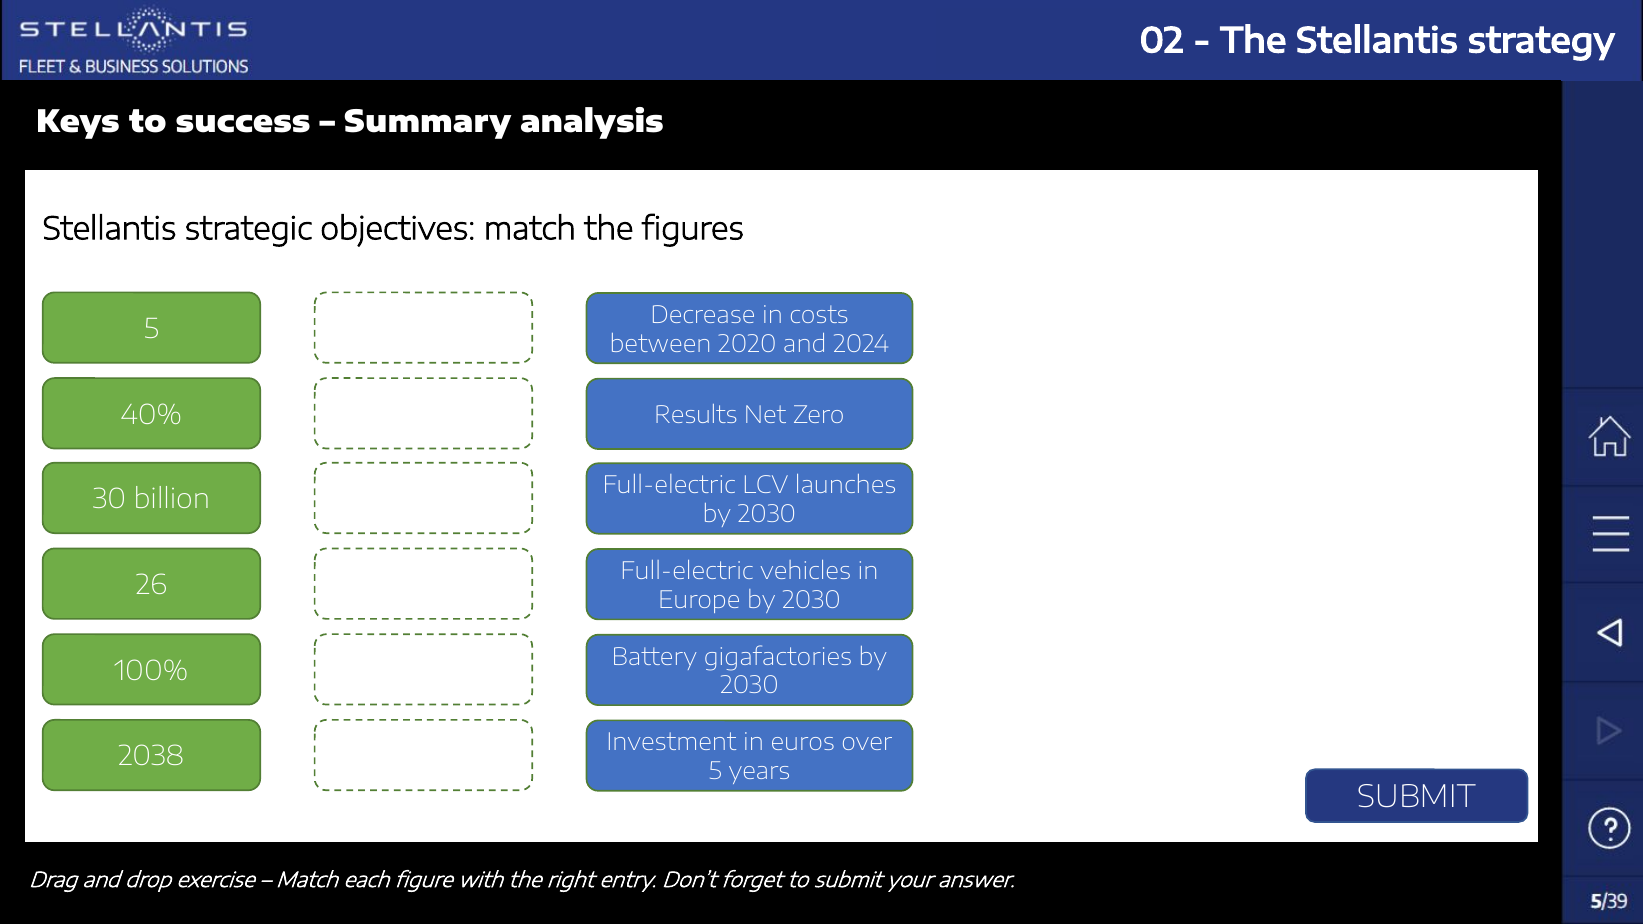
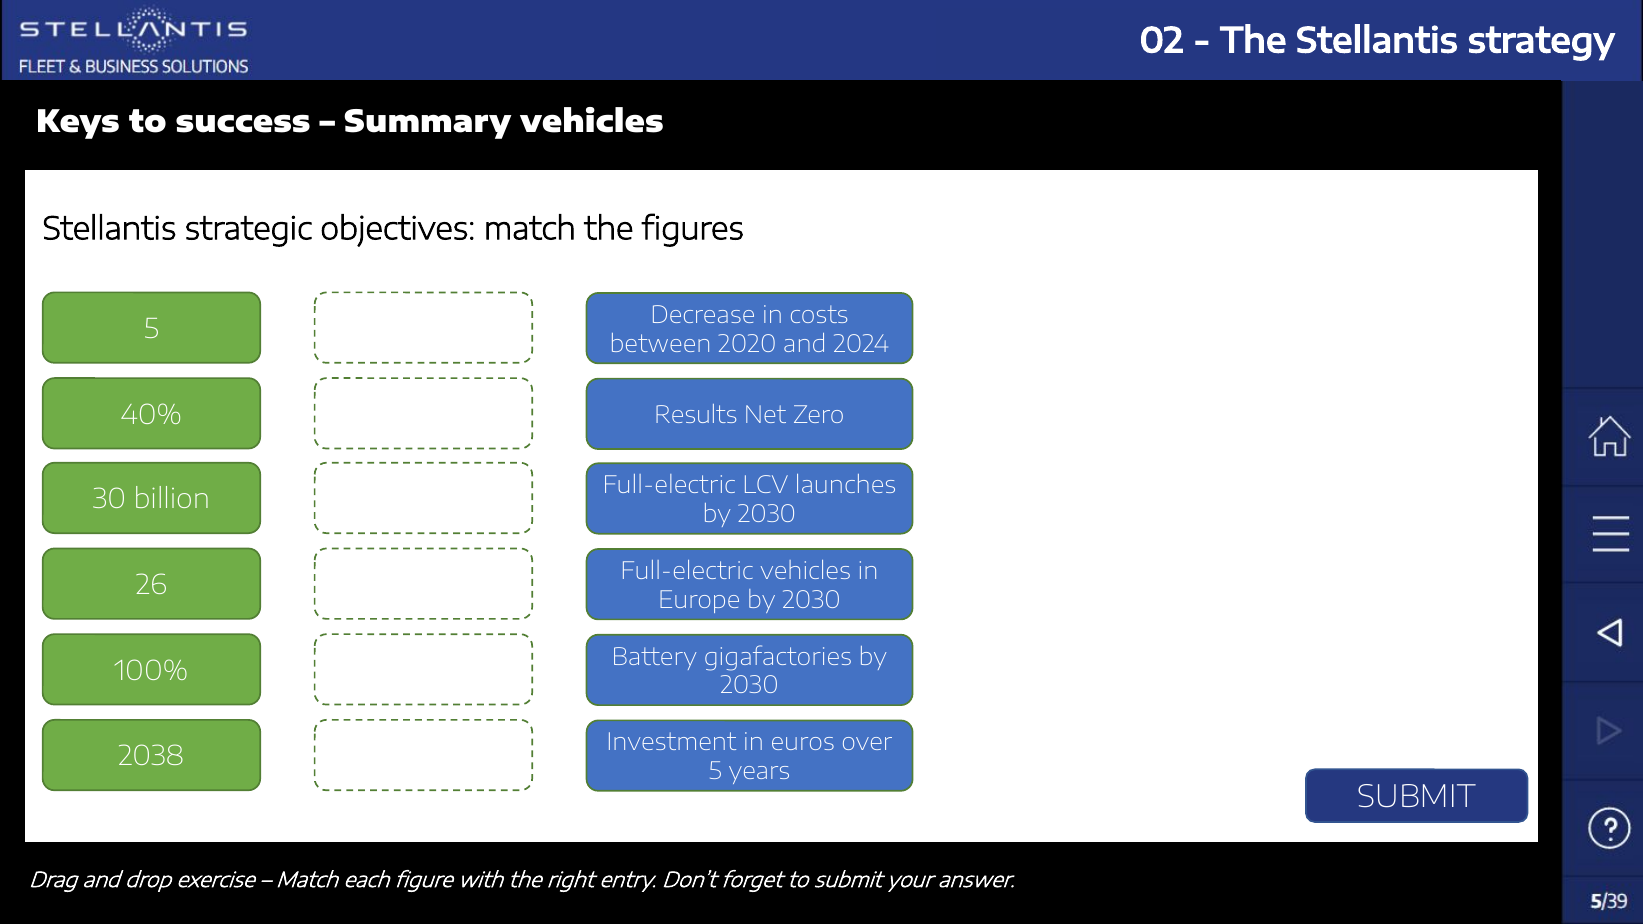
Summary analysis: analysis -> vehicles (592, 123)
